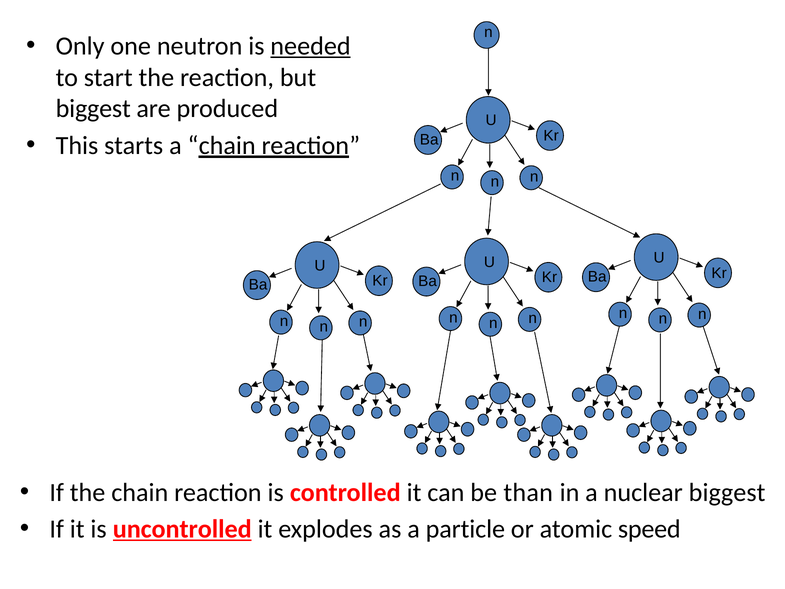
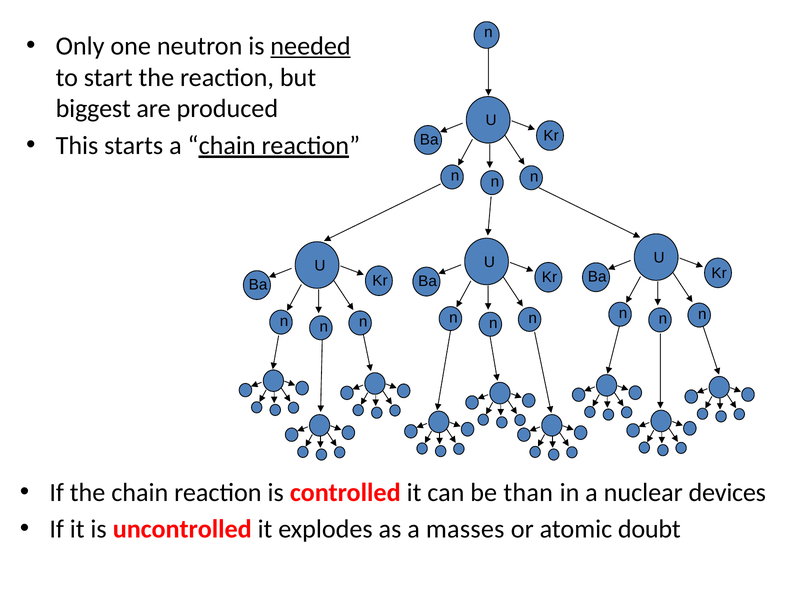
nuclear biggest: biggest -> devices (727, 492)
uncontrolled underline: present -> none (182, 529)
particle: particle -> masses (465, 529)
speed: speed -> doubt (649, 529)
